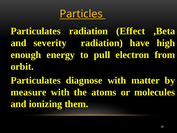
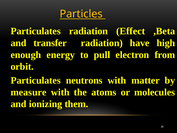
severity: severity -> transfer (50, 43)
diagnose: diagnose -> neutrons (84, 80)
